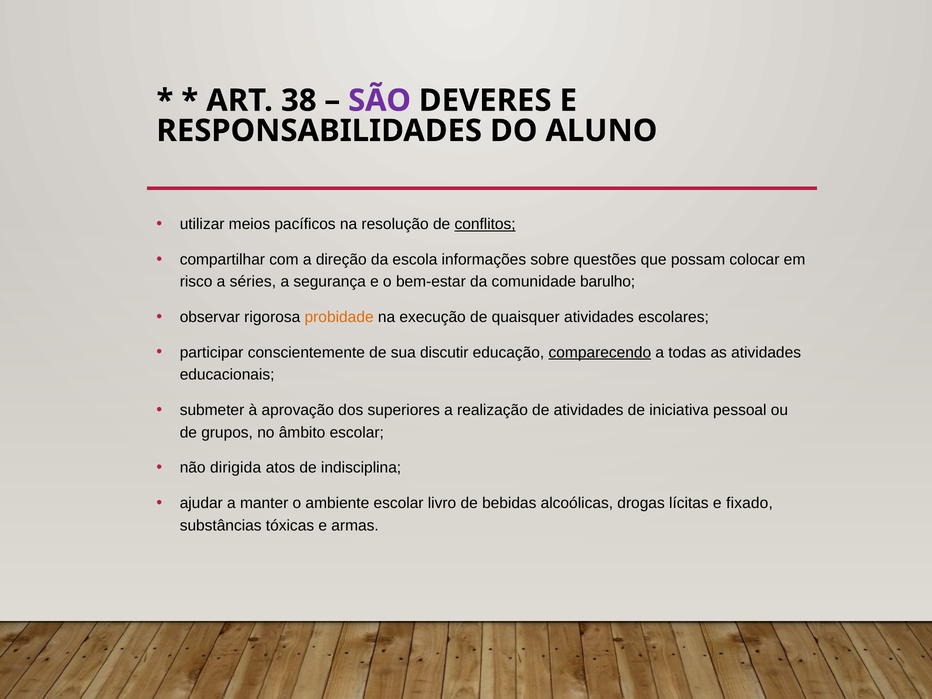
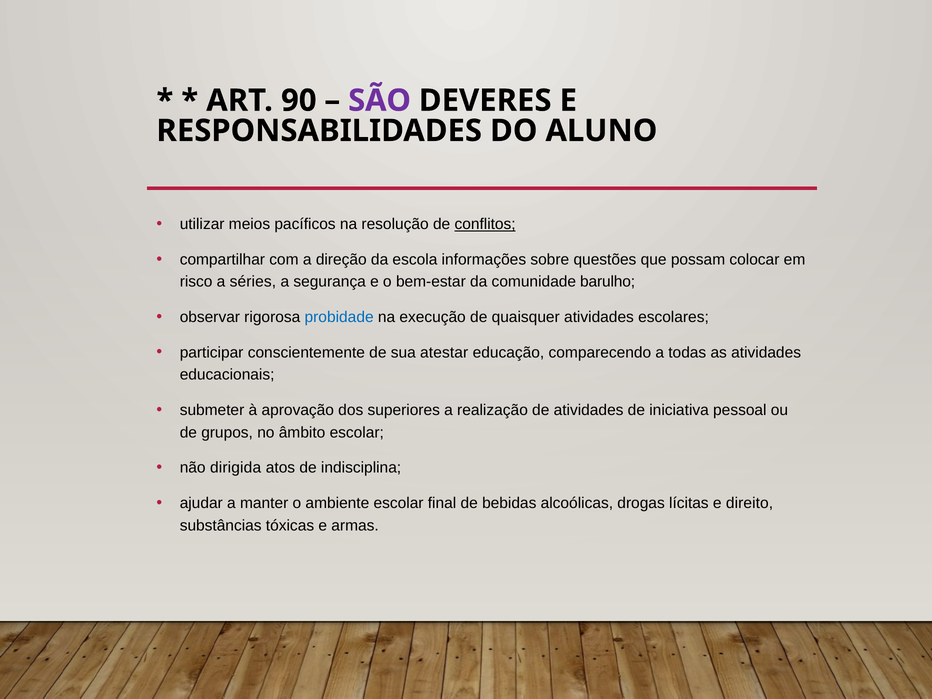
38: 38 -> 90 (299, 101)
probidade colour: orange -> blue (339, 317)
discutir: discutir -> atestar (444, 352)
comparecendo underline: present -> none (600, 352)
livro: livro -> final (442, 503)
fixado: fixado -> direito (750, 503)
